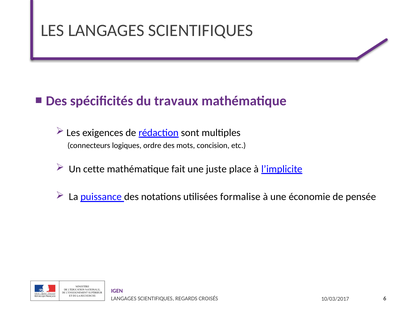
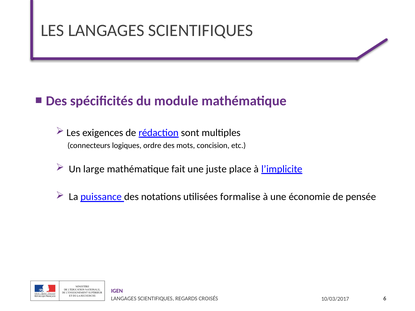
travaux: travaux -> module (176, 101)
cette: cette -> large (94, 169)
